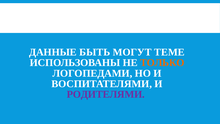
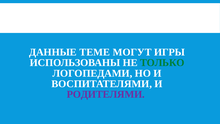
БЫТЬ: БЫТЬ -> ТЕМЕ (95, 52)
ТЕМЕ: ТЕМЕ -> ИГРЫ (169, 52)
ТОЛЬКО colour: orange -> green (162, 63)
